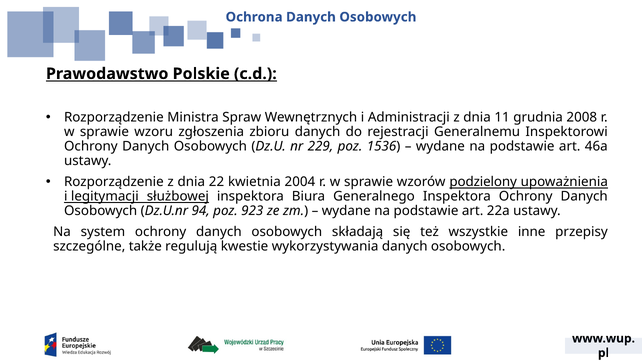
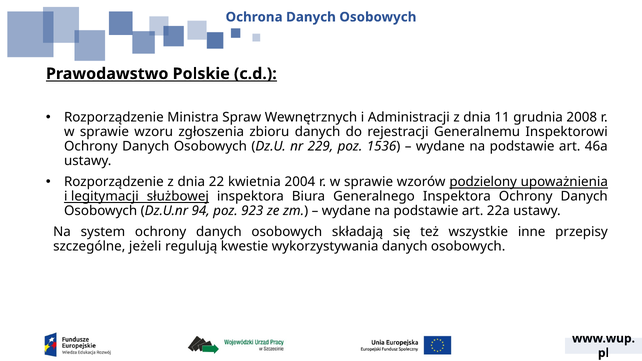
także: także -> jeżeli (145, 246)
